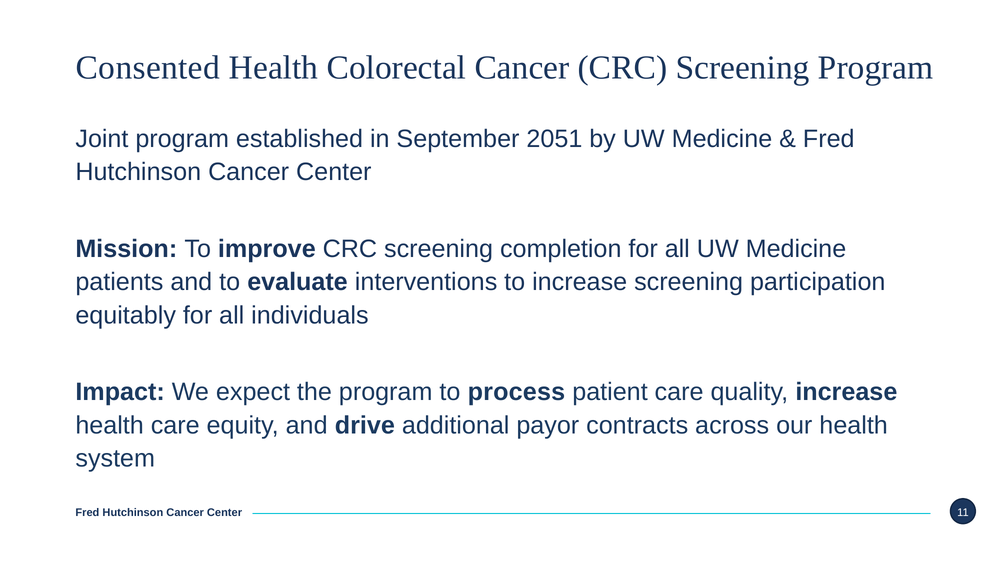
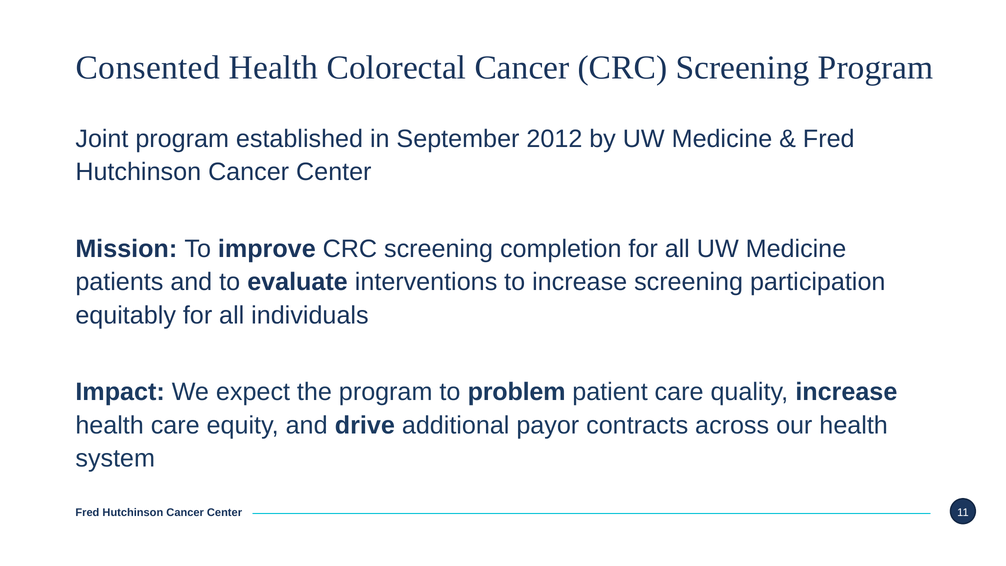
2051: 2051 -> 2012 (554, 139)
process: process -> problem (517, 392)
